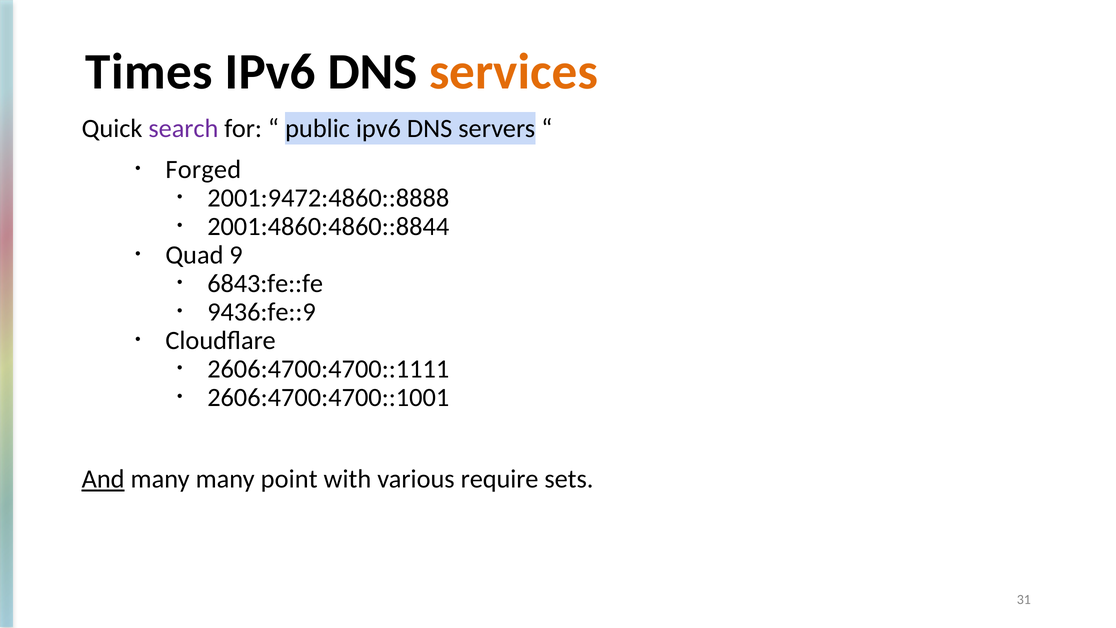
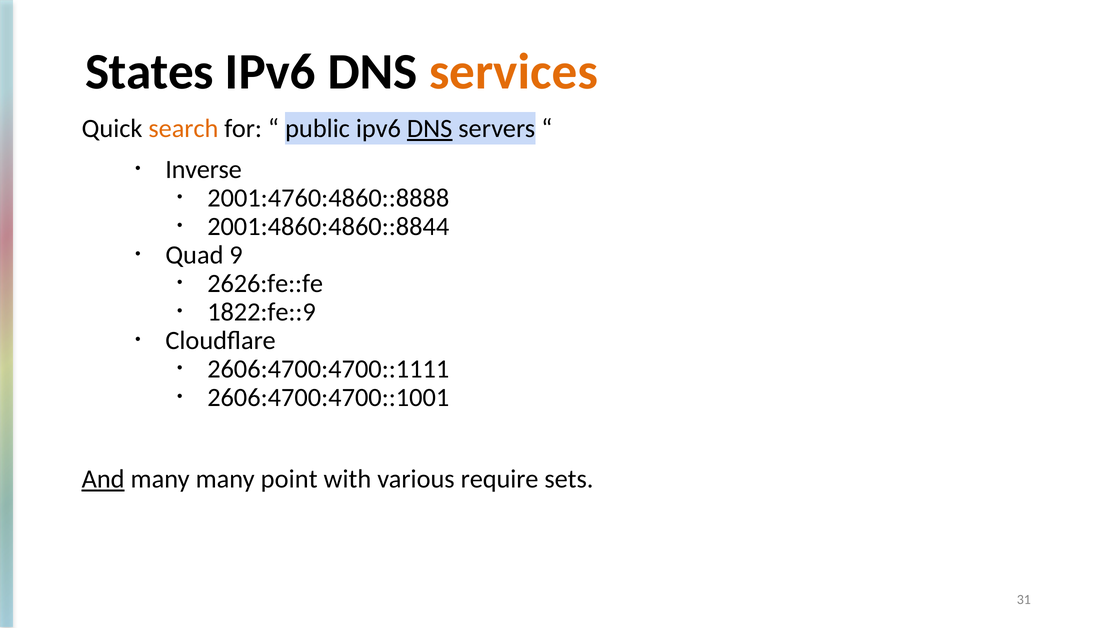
Times: Times -> States (149, 72)
search colour: purple -> orange (183, 129)
DNS underline: none -> present (430, 129)
Forged: Forged -> Inverse (204, 169)
2001:9472:4860::8888: 2001:9472:4860::8888 -> 2001:4760:4860::8888 (328, 198)
6843:fe::fe: 6843:fe::fe -> 2626:fe::fe (265, 283)
9436:fe::9: 9436:fe::9 -> 1822:fe::9 (262, 312)
